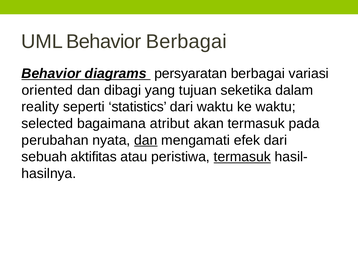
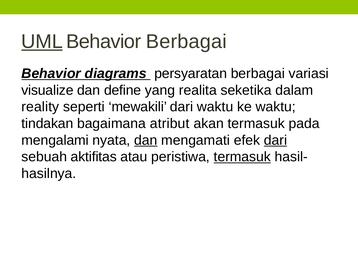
UML underline: none -> present (42, 42)
oriented: oriented -> visualize (47, 90)
dibagi: dibagi -> define (123, 90)
tujuan: tujuan -> realita (198, 90)
statistics: statistics -> mewakili (138, 107)
selected: selected -> tindakan (47, 124)
perubahan: perubahan -> mengalami (55, 140)
dari underline: none -> present (276, 140)
